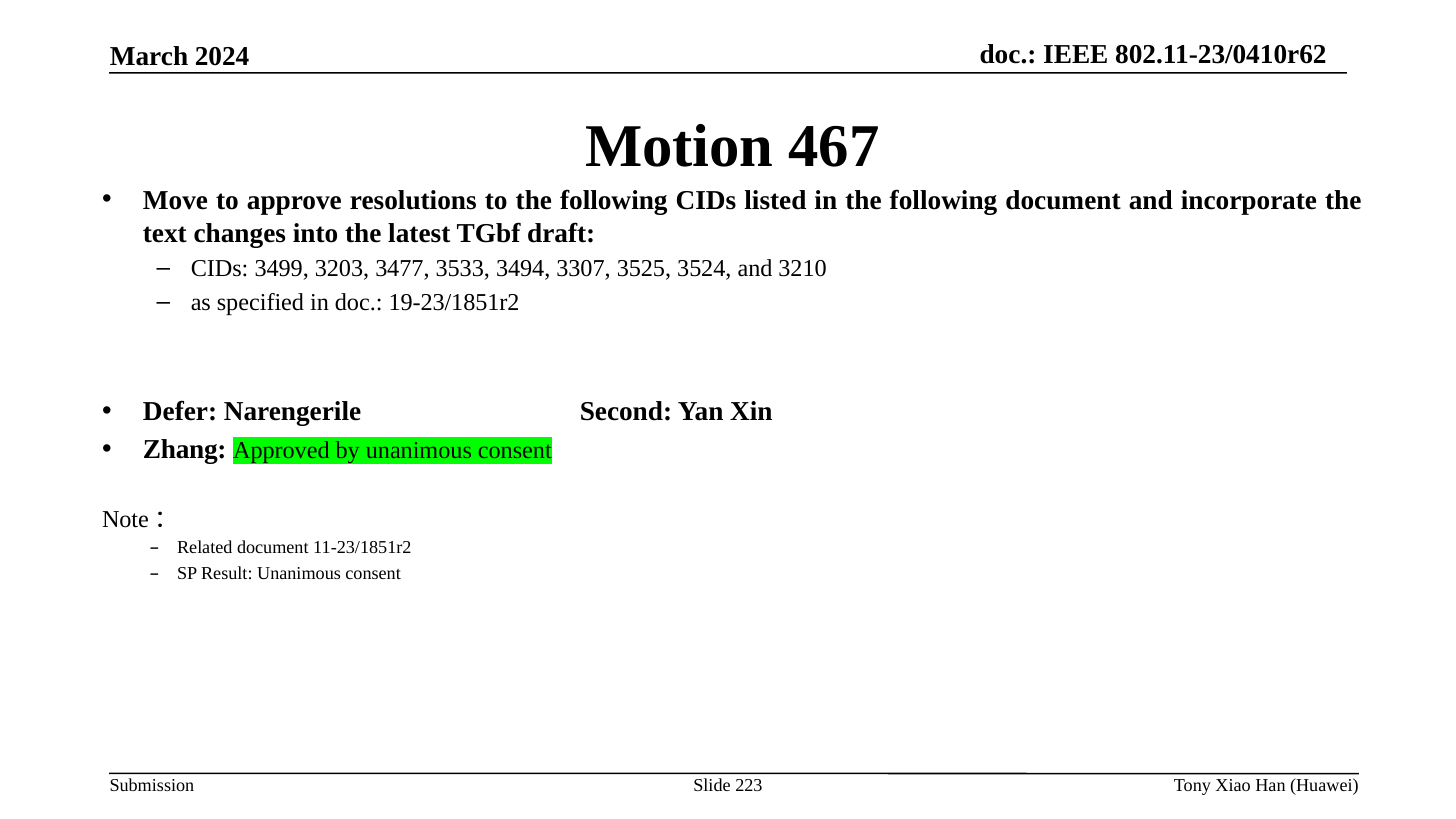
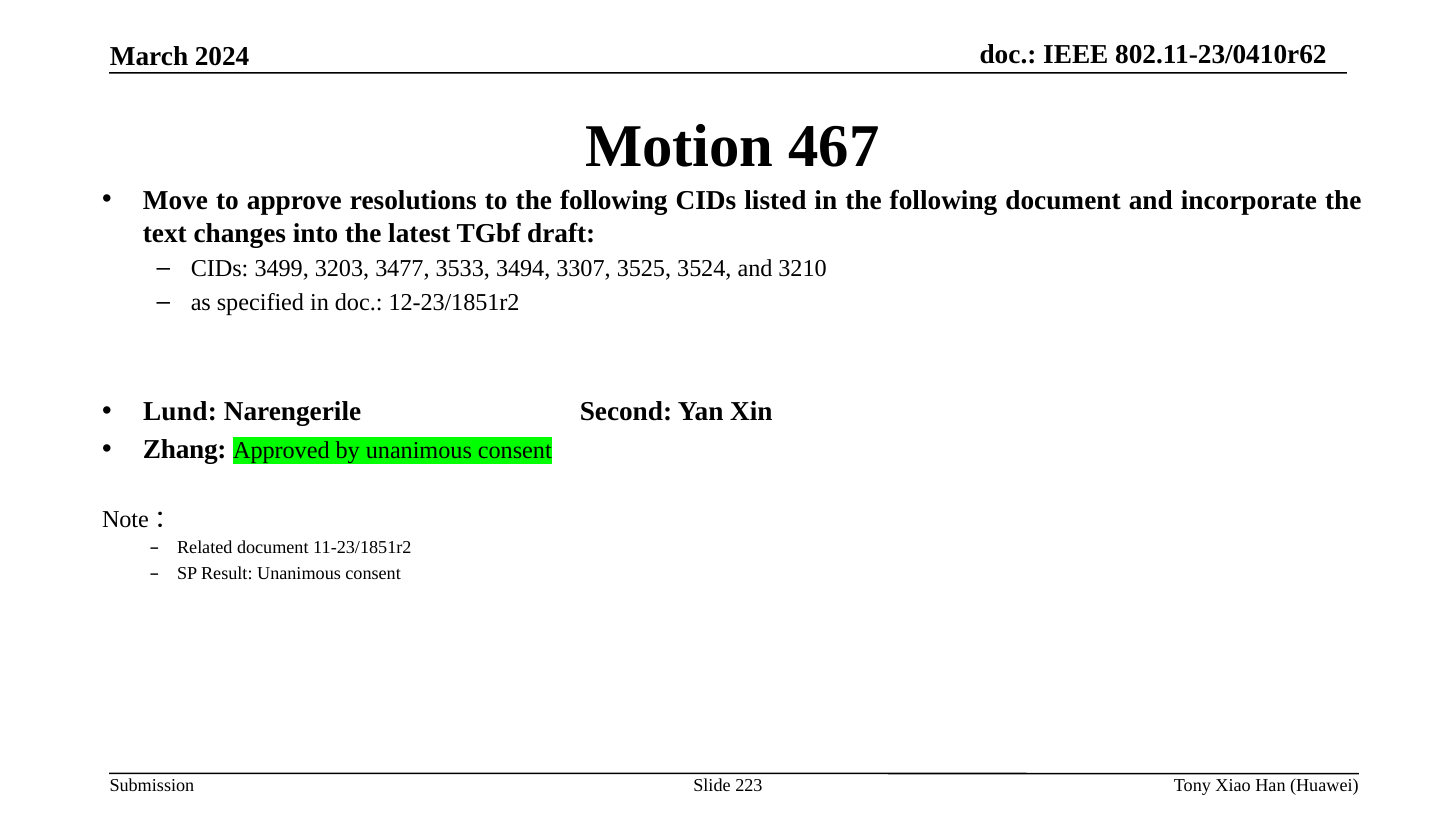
19-23/1851r2: 19-23/1851r2 -> 12-23/1851r2 (454, 303)
Defer: Defer -> Lund (180, 411)
